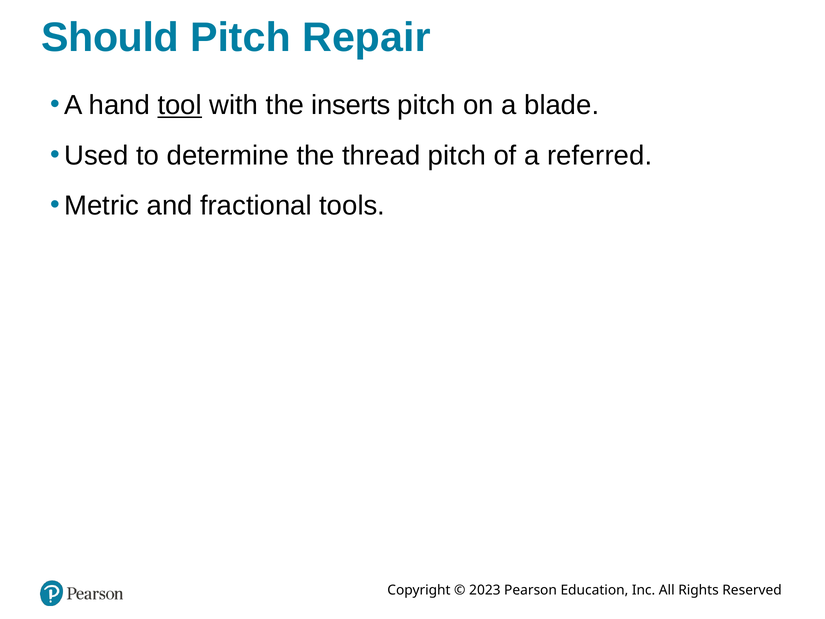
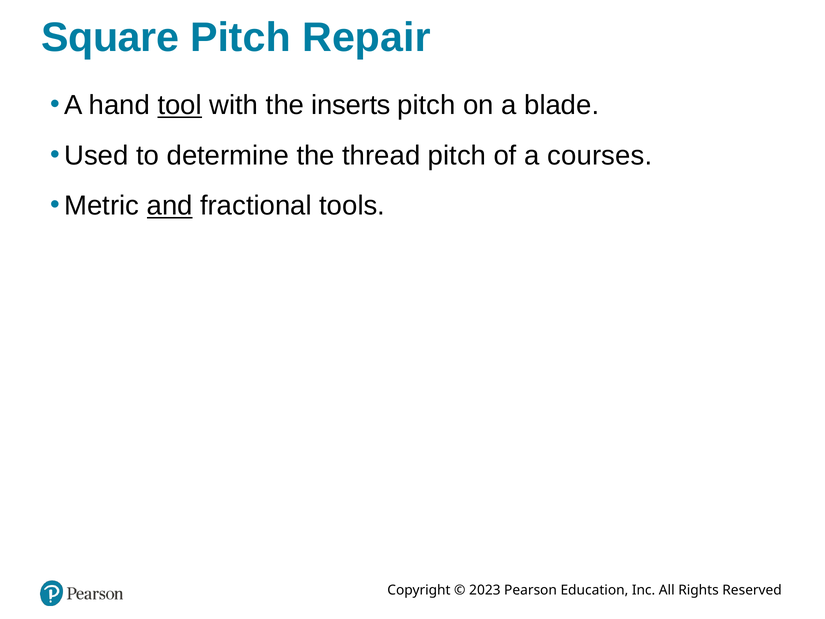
Should: Should -> Square (110, 38)
referred: referred -> courses (600, 156)
and underline: none -> present (170, 206)
